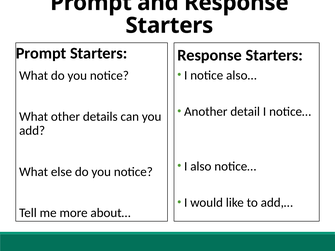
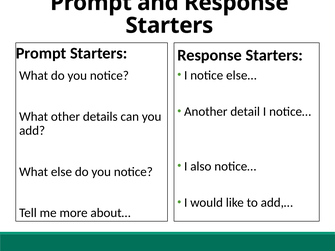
also…: also… -> else… (241, 75)
